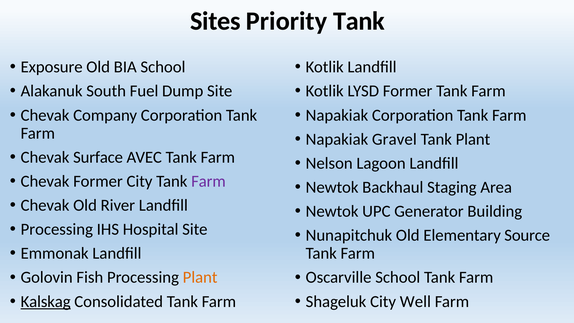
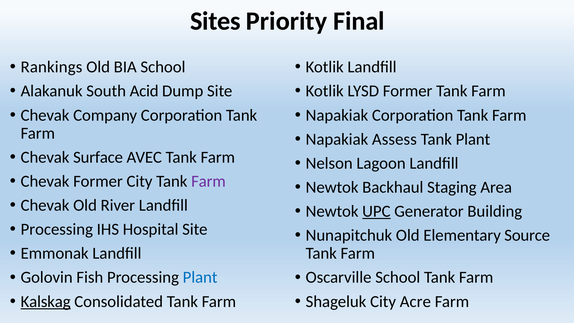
Priority Tank: Tank -> Final (359, 21)
Exposure: Exposure -> Rankings (51, 67)
Fuel: Fuel -> Acid (144, 91)
Gravel: Gravel -> Assess (394, 139)
UPC underline: none -> present (376, 211)
Plant colour: orange -> blue (200, 277)
Well: Well -> Acre (415, 301)
